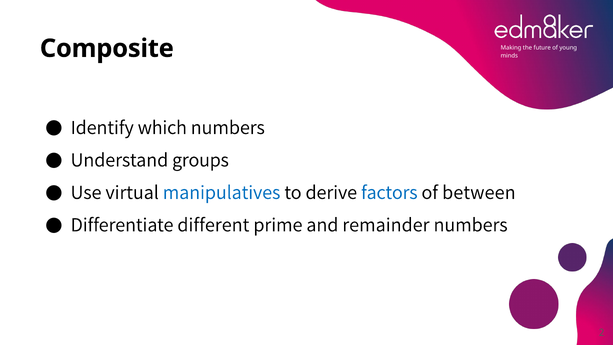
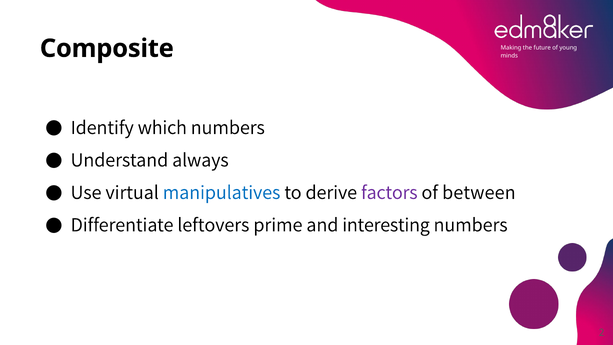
groups: groups -> always (200, 160)
factors colour: blue -> purple (389, 192)
different: different -> leftovers (213, 225)
remainder: remainder -> interesting (386, 225)
